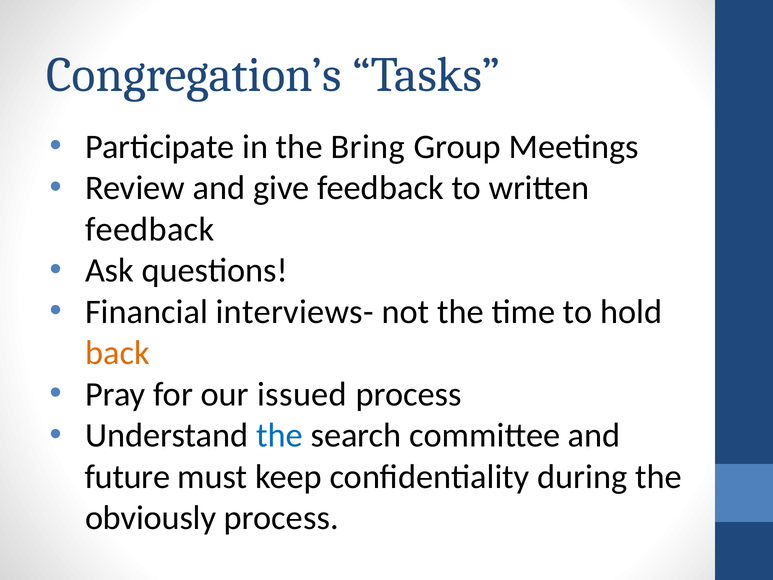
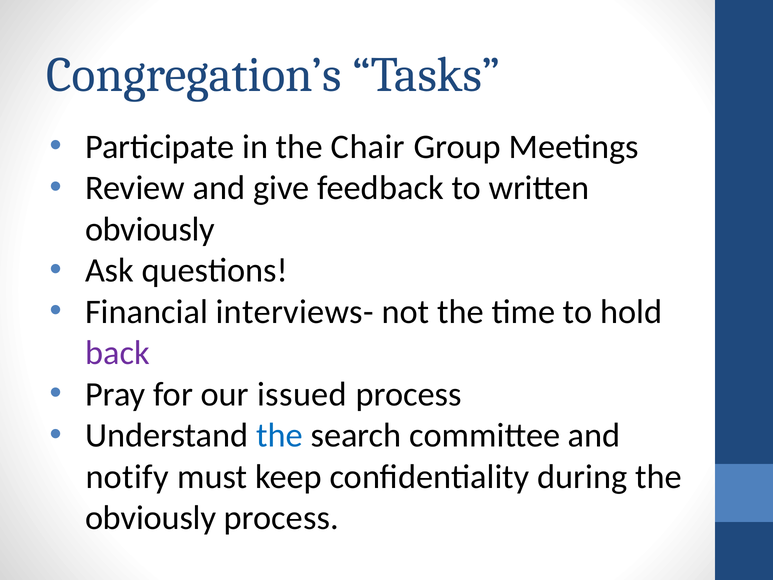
Bring: Bring -> Chair (368, 147)
feedback: feedback -> obviously (150, 229)
back colour: orange -> purple (117, 353)
future: future -> notify (127, 477)
